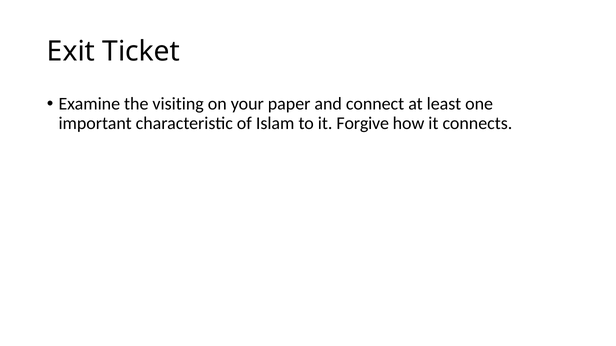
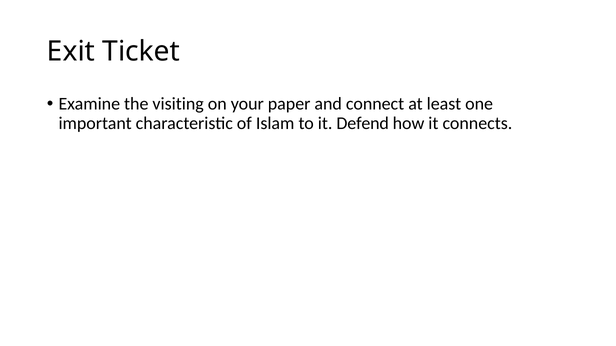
Forgive: Forgive -> Defend (363, 124)
